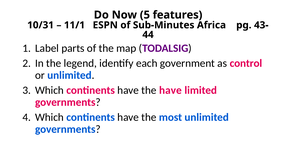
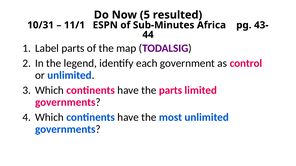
features: features -> resulted (178, 15)
the have: have -> parts (170, 91)
